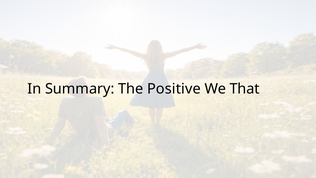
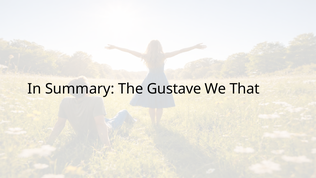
Positive: Positive -> Gustave (174, 89)
